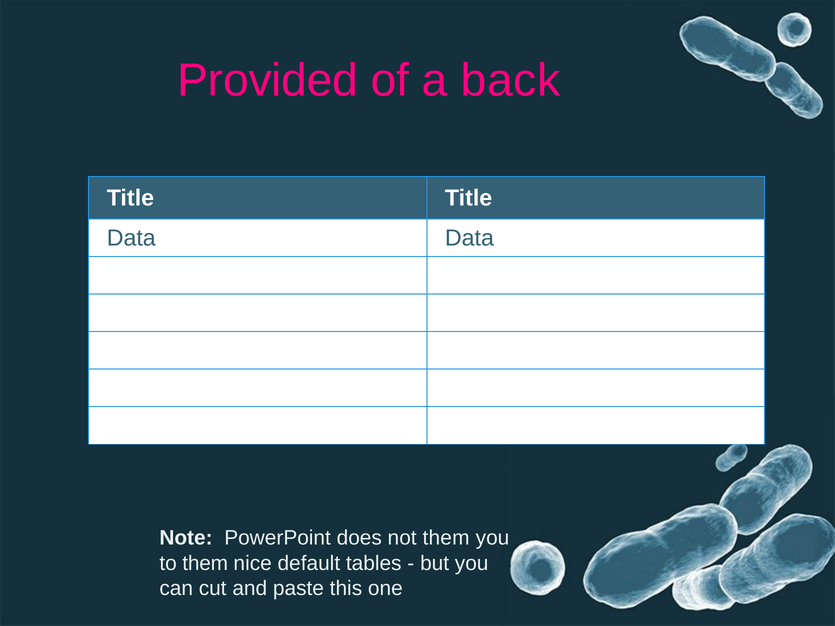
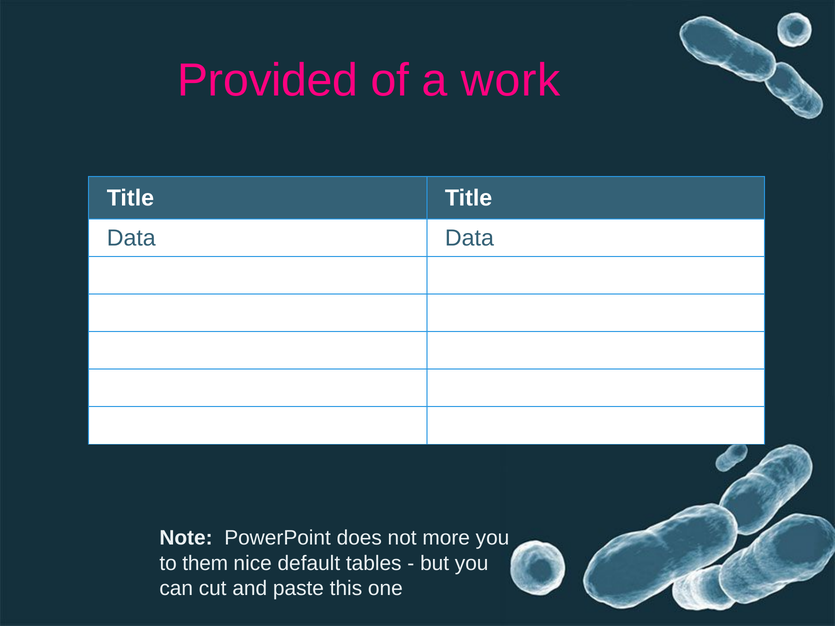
back: back -> work (511, 80)
not them: them -> more (446, 538)
